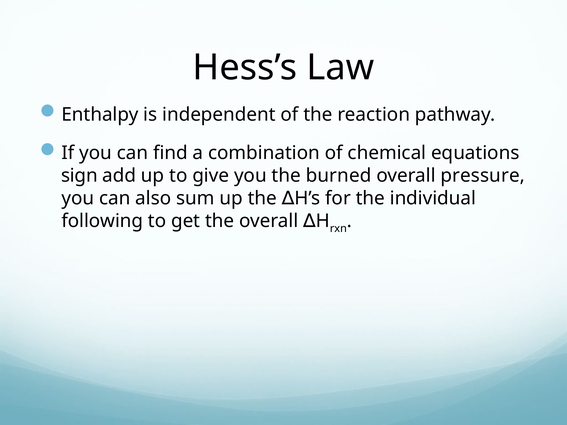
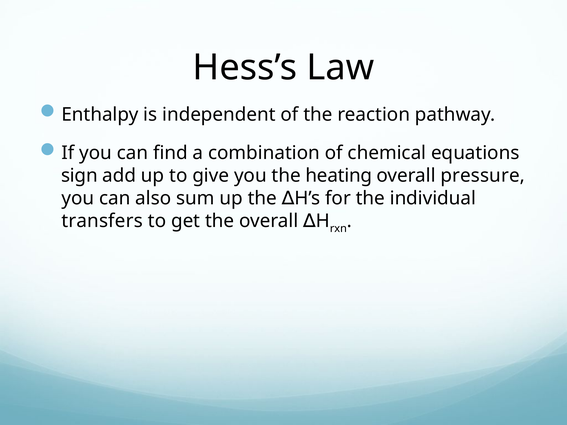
burned: burned -> heating (339, 176)
following: following -> transfers (102, 221)
